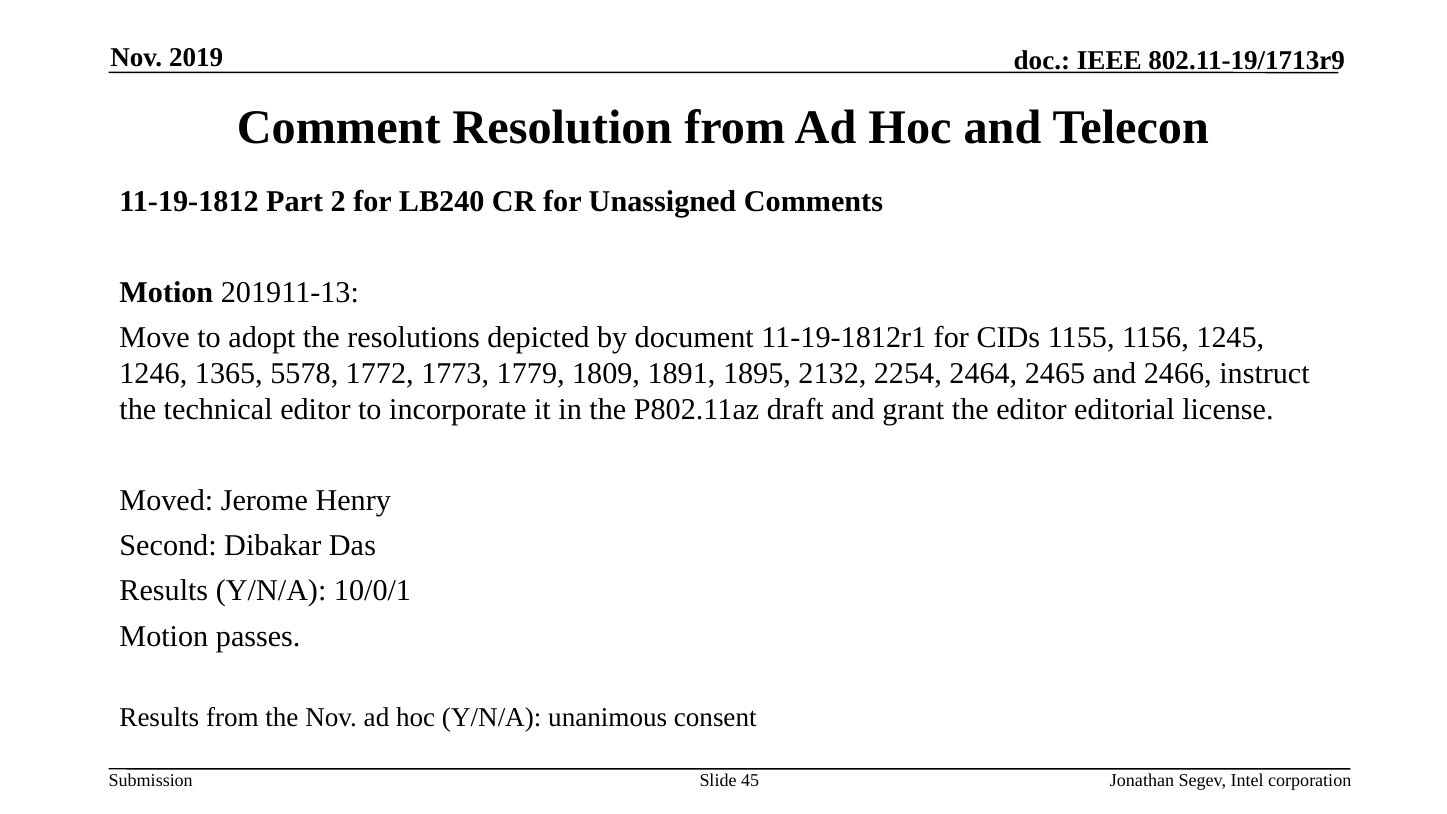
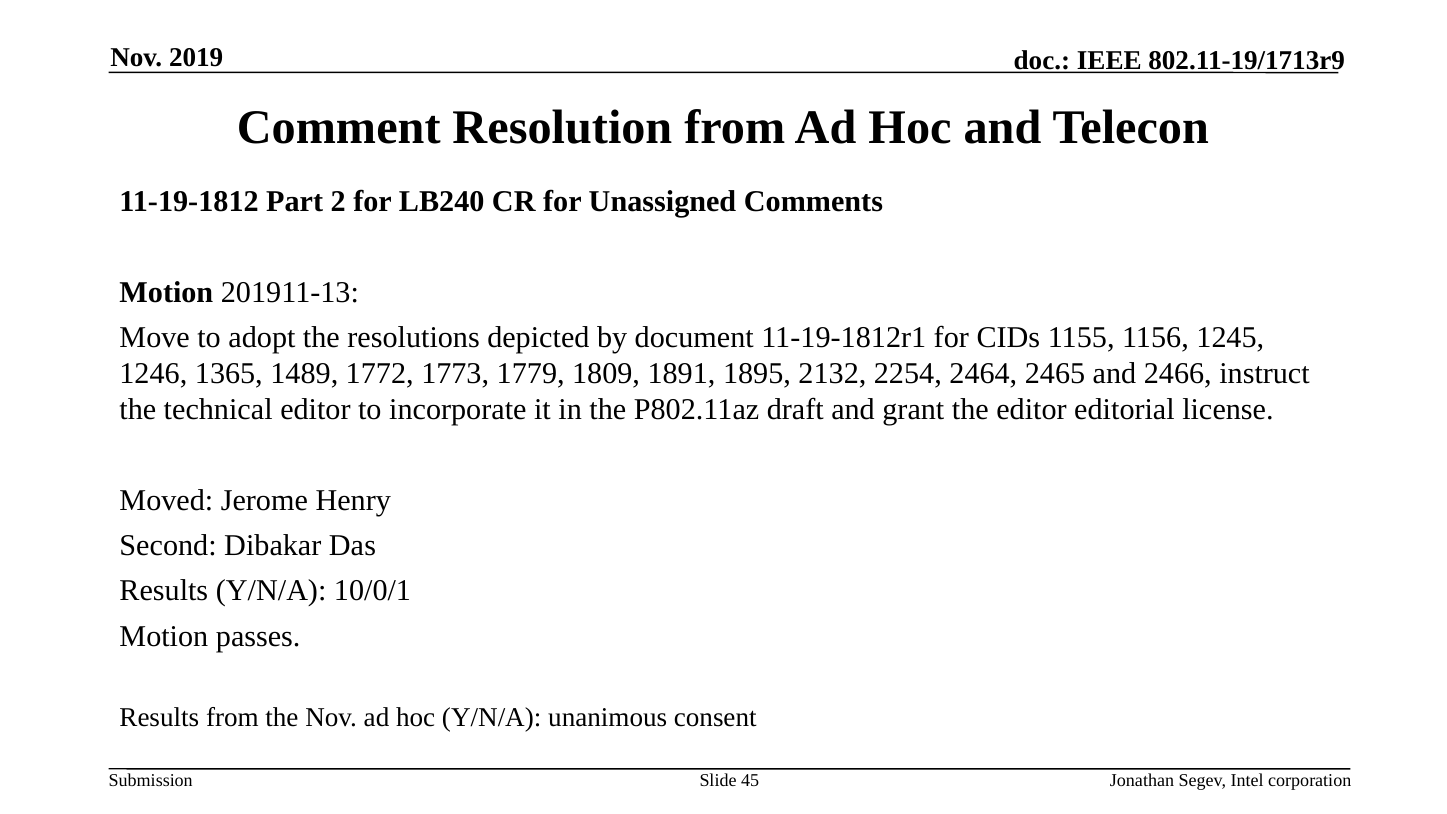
5578: 5578 -> 1489 (304, 374)
